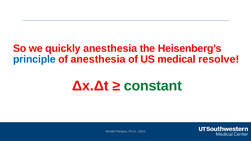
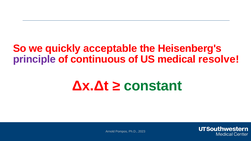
quickly anesthesia: anesthesia -> acceptable (110, 49)
principle colour: blue -> purple (34, 59)
of anesthesia: anesthesia -> continuous (98, 59)
